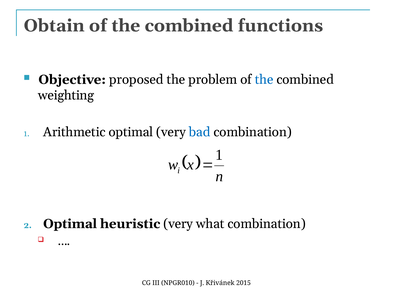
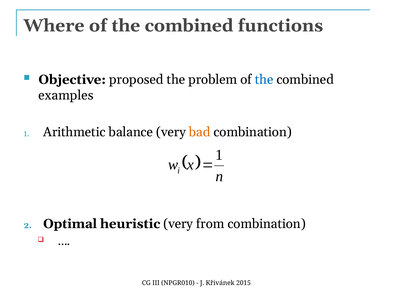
Obtain: Obtain -> Where (54, 26)
weighting: weighting -> examples (66, 95)
Arithmetic optimal: optimal -> balance (131, 132)
bad colour: blue -> orange (200, 132)
what: what -> from (210, 224)
